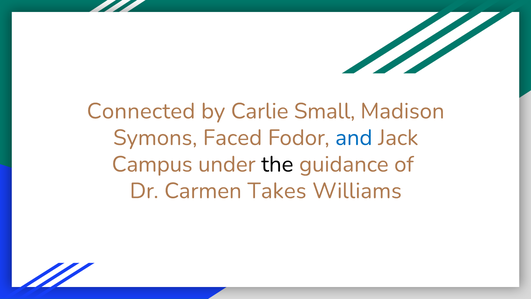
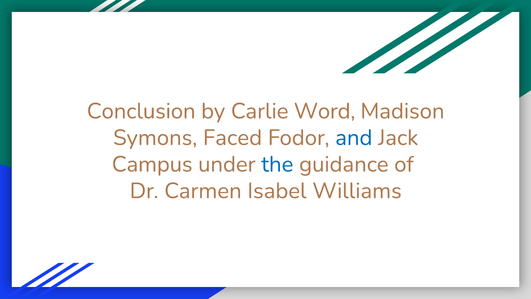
Connected: Connected -> Conclusion (141, 111)
Small: Small -> Word (325, 111)
the colour: black -> blue (277, 164)
Takes: Takes -> Isabel (277, 191)
